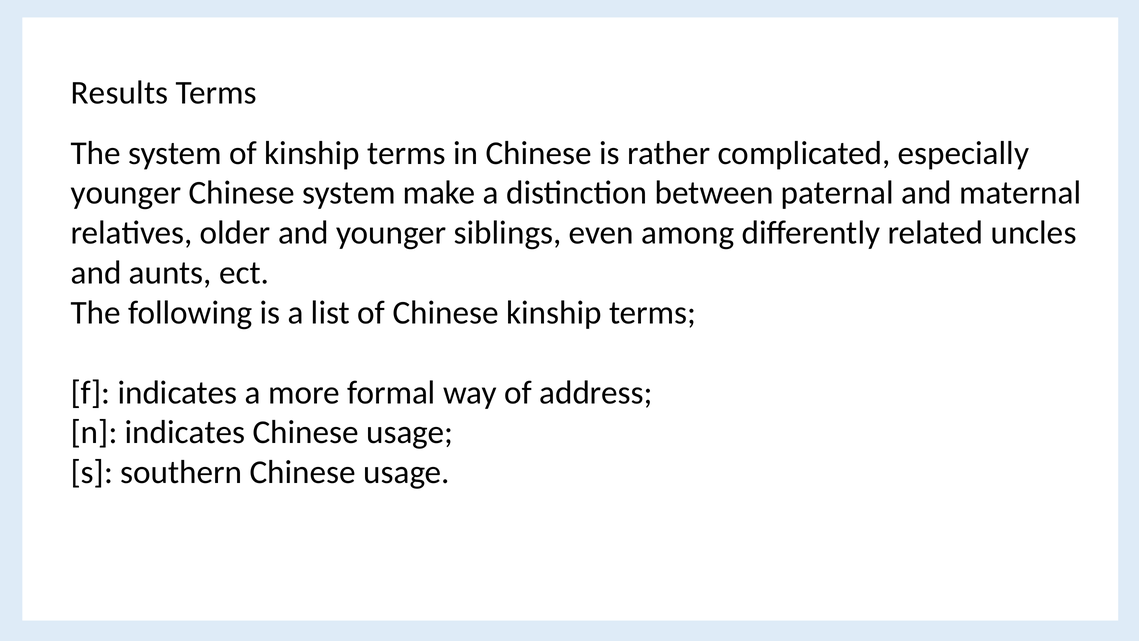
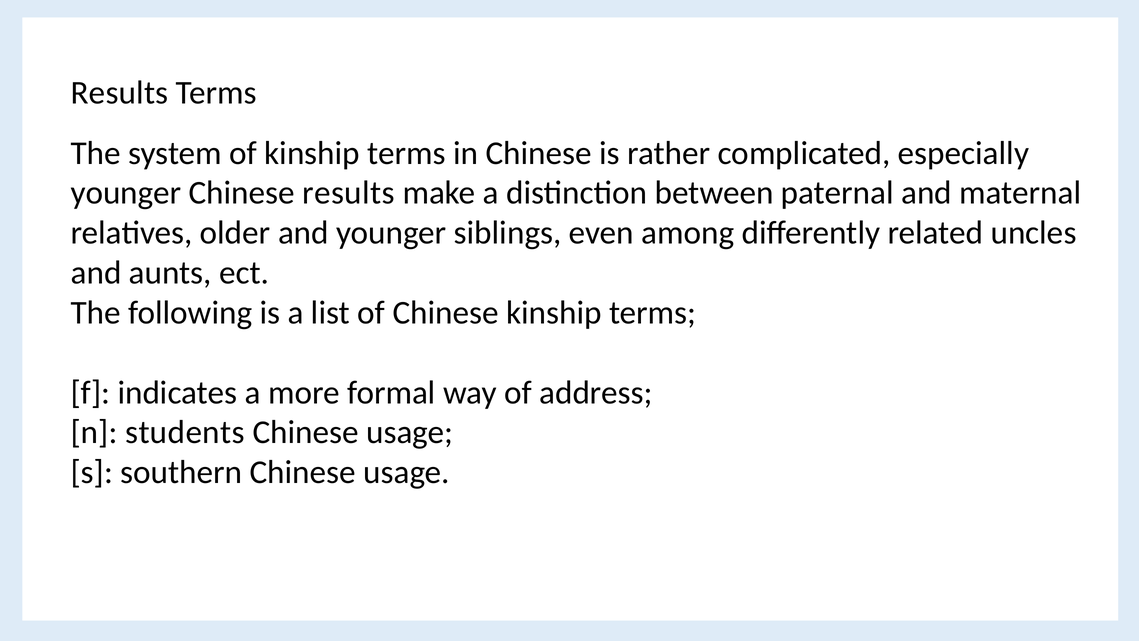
Chinese system: system -> results (348, 193)
n indicates: indicates -> students (185, 432)
